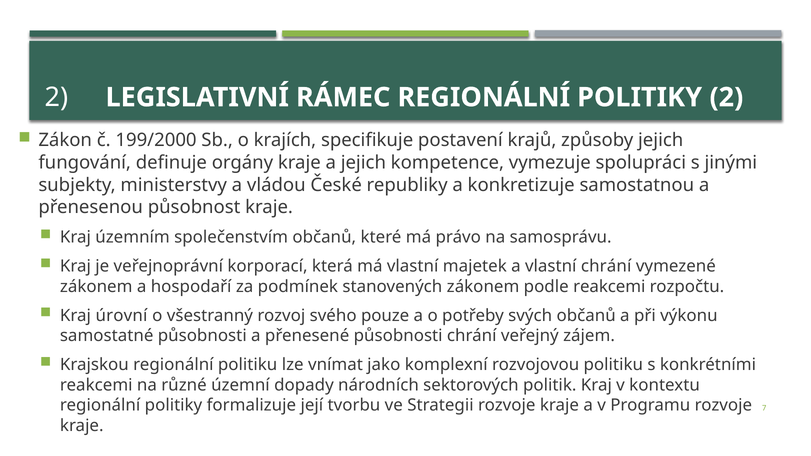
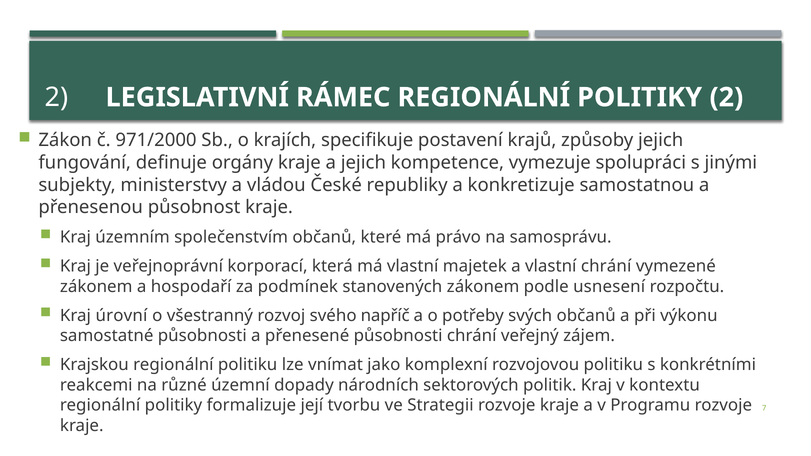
199/2000: 199/2000 -> 971/2000 (156, 140)
podle reakcemi: reakcemi -> usnesení (609, 287)
pouze: pouze -> napříč (385, 316)
